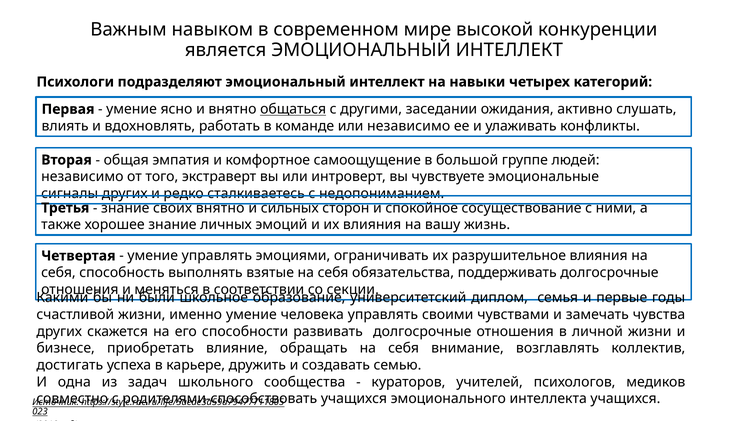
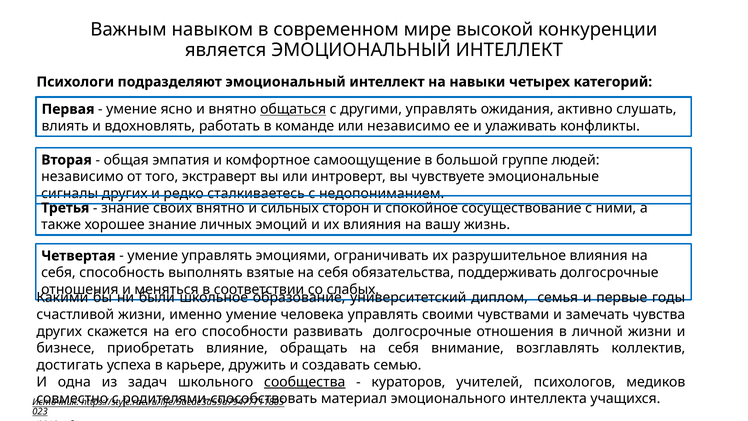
другими заседании: заседании -> управлять (441, 109)
секции: секции -> слабых (353, 289)
сообщества underline: none -> present (305, 382)
учащихся: учащихся -> материал (354, 399)
